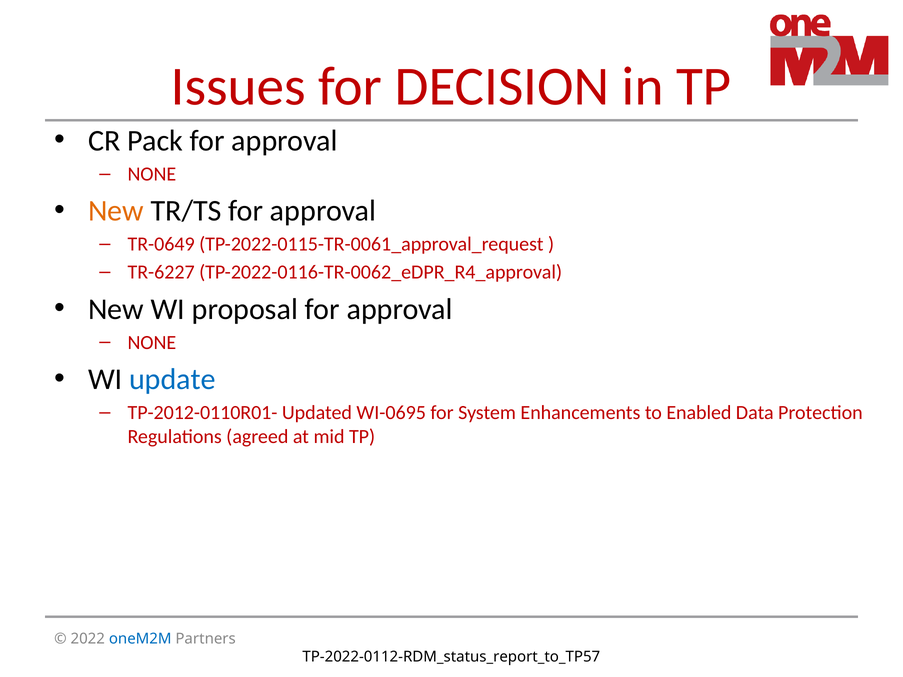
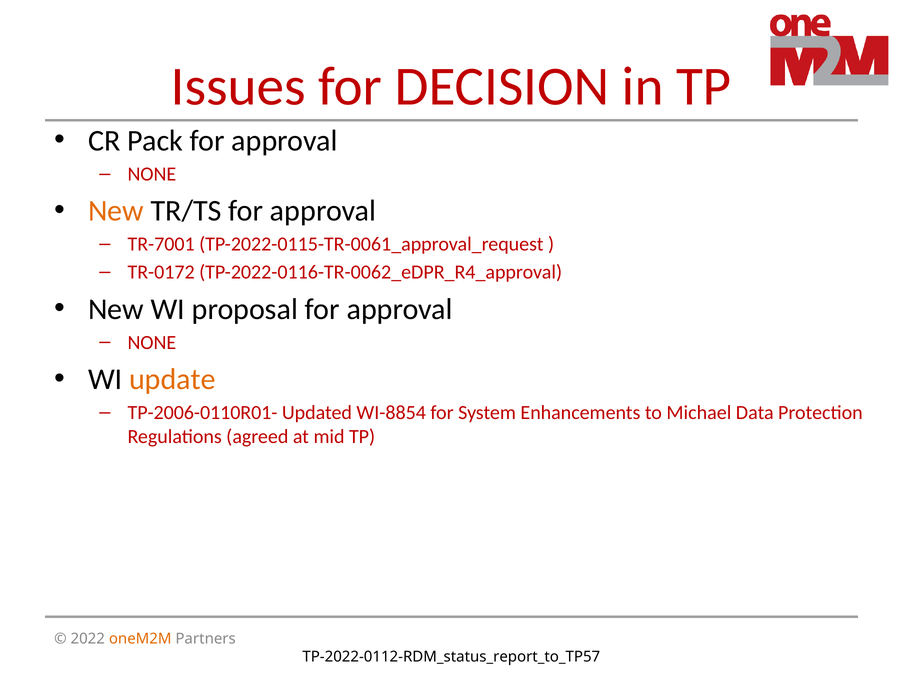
TR-0649: TR-0649 -> TR-7001 (161, 244)
TR-6227: TR-6227 -> TR-0172 (161, 272)
update colour: blue -> orange (172, 379)
TP-2012-0110R01-: TP-2012-0110R01- -> TP-2006-0110R01- (203, 413)
WI-0695: WI-0695 -> WI-8854 (391, 413)
Enabled: Enabled -> Michael (699, 413)
oneM2M colour: blue -> orange (140, 639)
